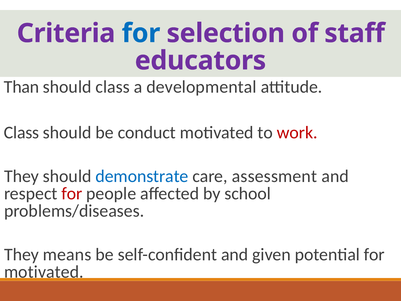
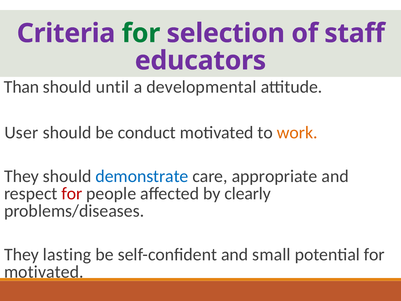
for colour: blue -> green (141, 33)
should class: class -> until (113, 87)
Class: Class -> User (21, 133)
work colour: red -> orange (297, 133)
assessment: assessment -> appropriate (275, 176)
school: school -> clearly (248, 193)
means: means -> lasting (67, 254)
given: given -> small (271, 254)
